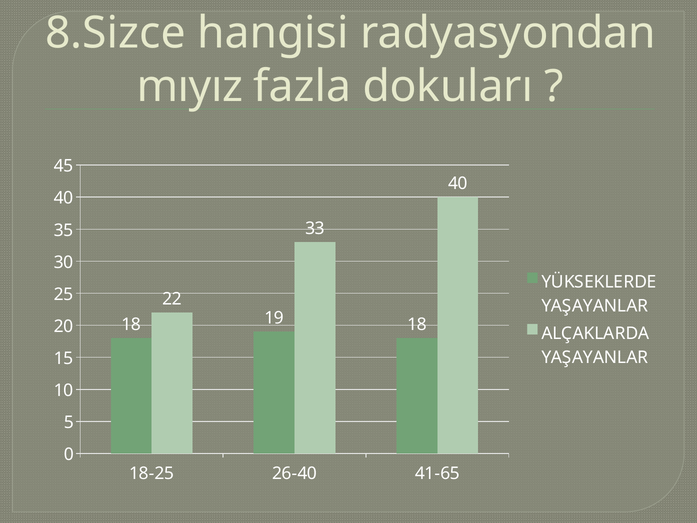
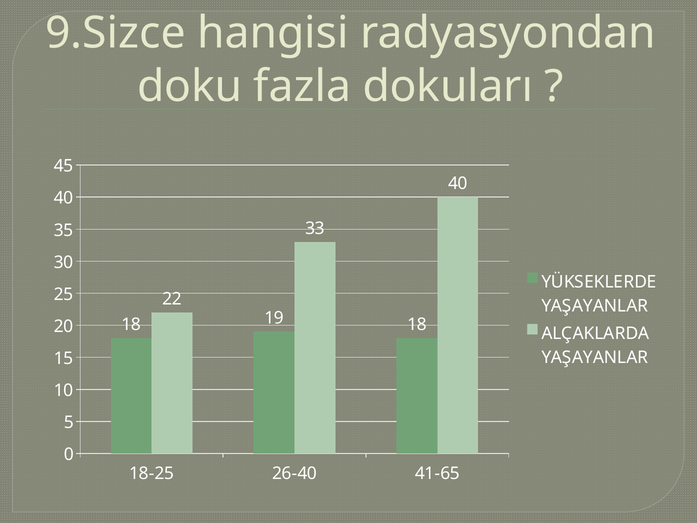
8.Sizce: 8.Sizce -> 9.Sizce (115, 33)
mıyız: mıyız -> doku (190, 87)
